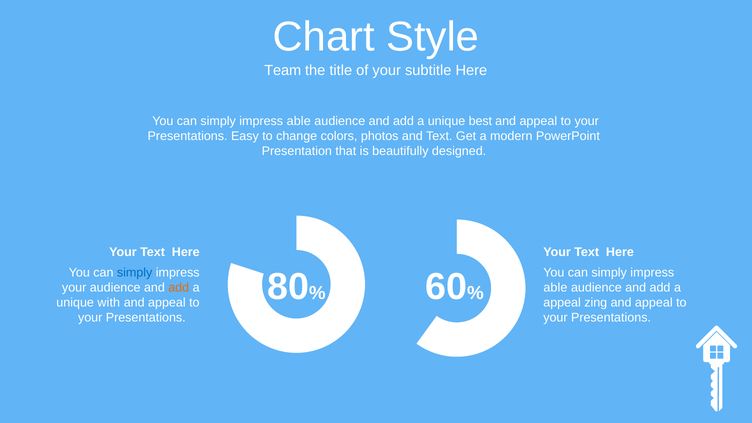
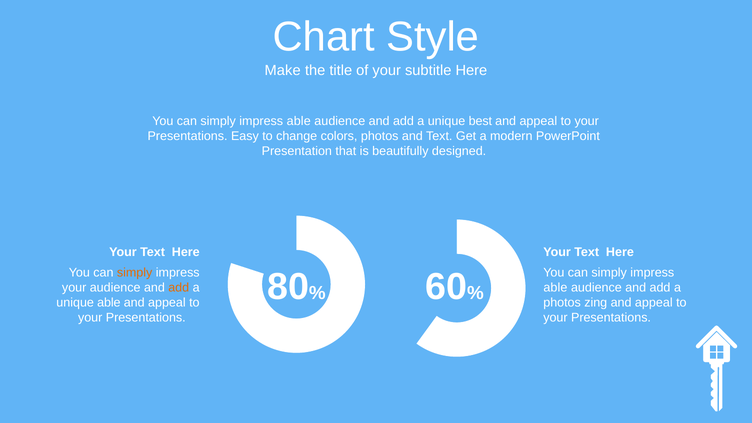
Team: Team -> Make (283, 70)
simply colour: blue -> orange (135, 273)
unique with: with -> able (109, 303)
appeal: appeal -> photos (562, 303)
